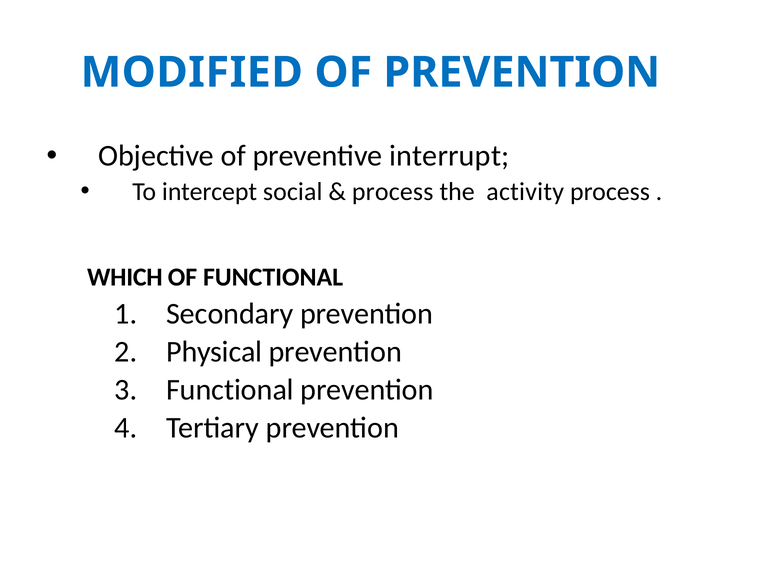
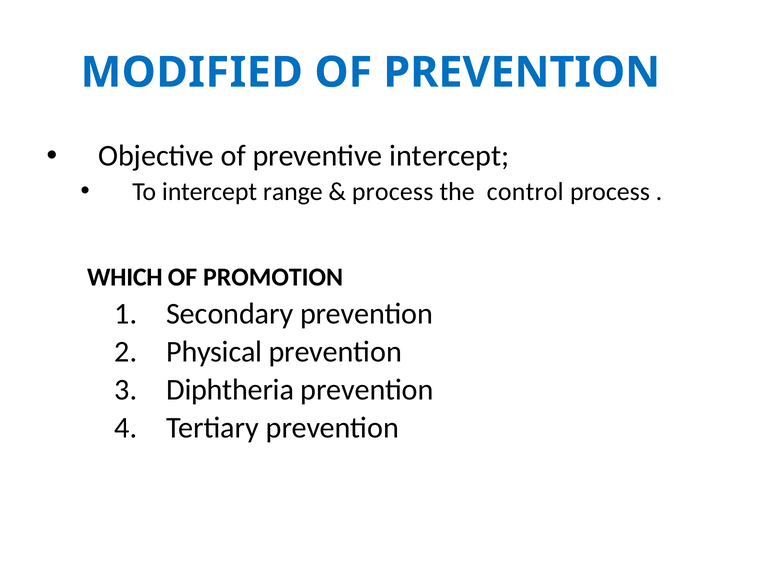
preventive interrupt: interrupt -> intercept (449, 156)
social: social -> range (293, 191)
activity: activity -> control (525, 191)
OF FUNCTIONAL: FUNCTIONAL -> PROMOTION (273, 277)
Functional: Functional -> Diphtheria (230, 390)
